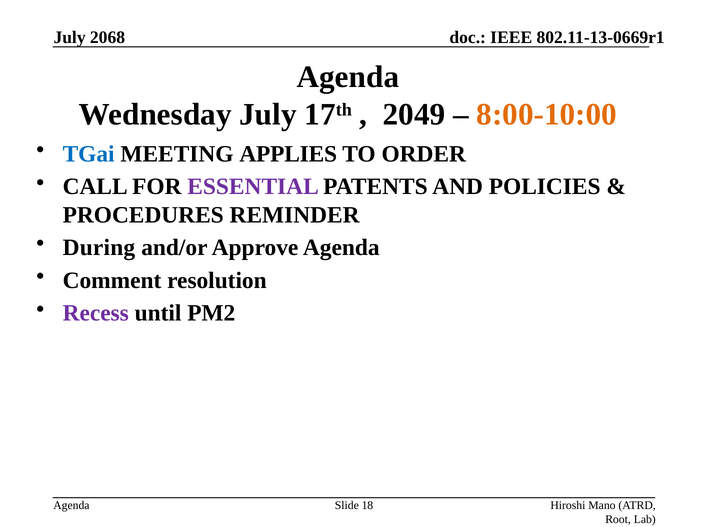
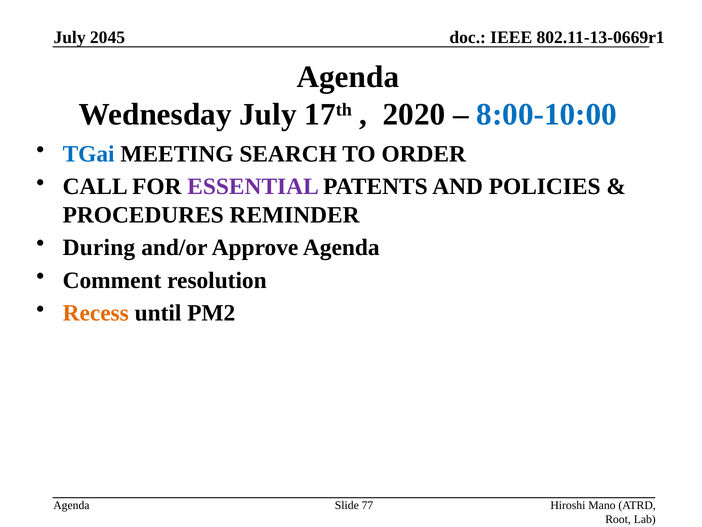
2068: 2068 -> 2045 (108, 37)
2049: 2049 -> 2020 (414, 114)
8:00-10:00 colour: orange -> blue (547, 114)
APPLIES: APPLIES -> SEARCH (288, 154)
Recess colour: purple -> orange (96, 313)
18: 18 -> 77 (367, 505)
